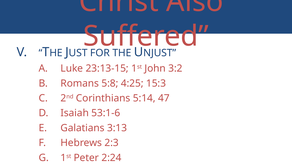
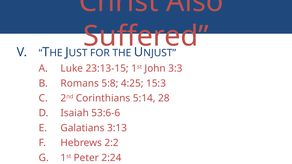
3:2: 3:2 -> 3:3 (175, 69)
47: 47 -> 28 (164, 98)
53:1-6: 53:1-6 -> 53:6-6 (106, 113)
2:3: 2:3 -> 2:2 (112, 143)
